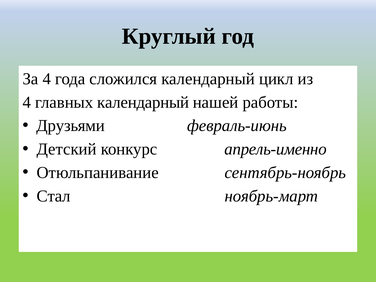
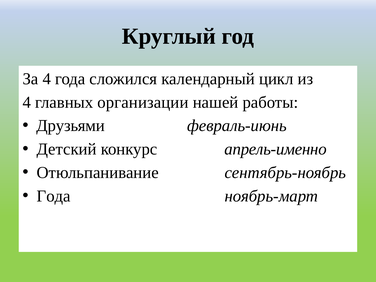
главных календарный: календарный -> организации (143, 102)
Стал: Стал -> Года (54, 196)
